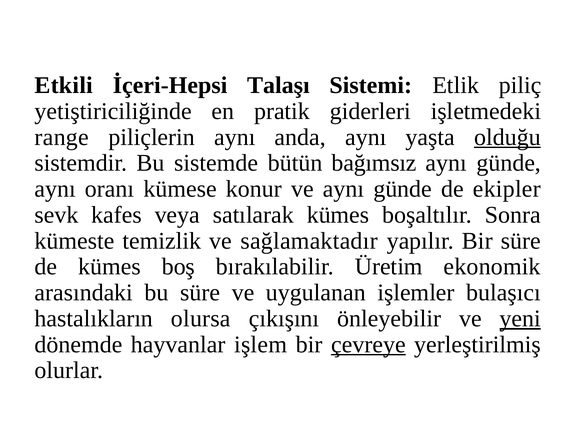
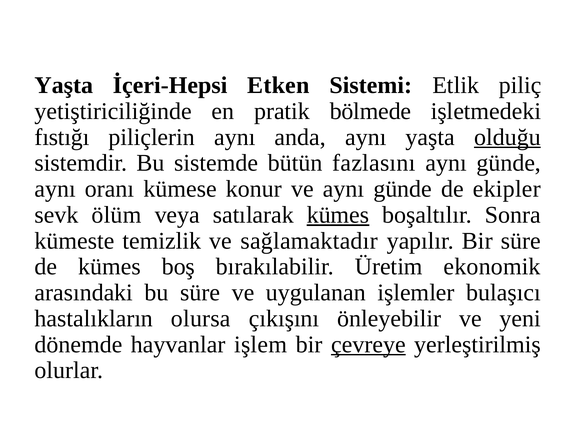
Etkili: Etkili -> Yaşta (64, 85)
Talaşı: Talaşı -> Etken (278, 85)
giderleri: giderleri -> bölmede (370, 111)
range: range -> fıstığı (62, 137)
bağımsız: bağımsız -> fazlasını (374, 163)
kafes: kafes -> ölüm (116, 215)
kümes underline: none -> present (338, 215)
yeni underline: present -> none (520, 319)
